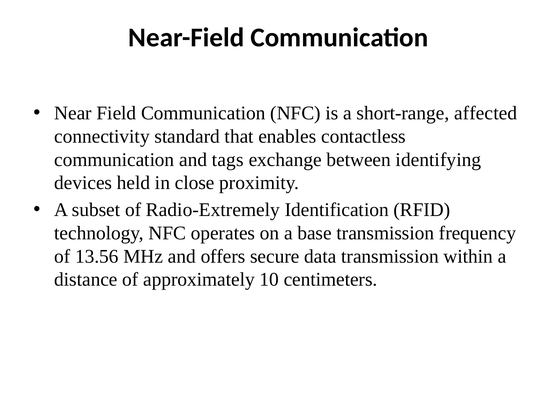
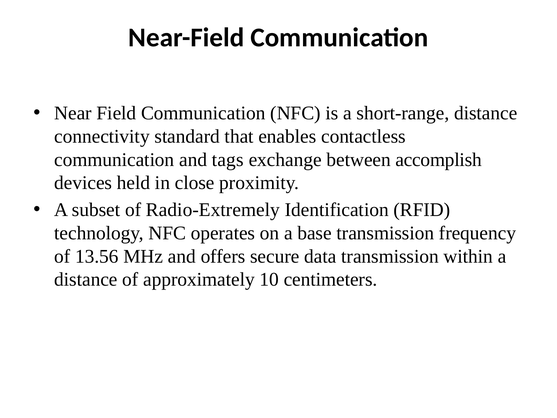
short-range affected: affected -> distance (486, 113)
identifying: identifying -> accomplish (439, 160)
